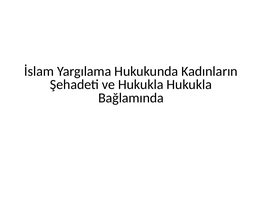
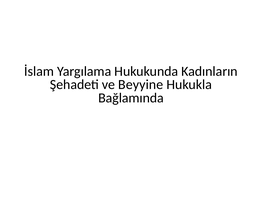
ve Hukukla: Hukukla -> Beyyine (141, 84)
